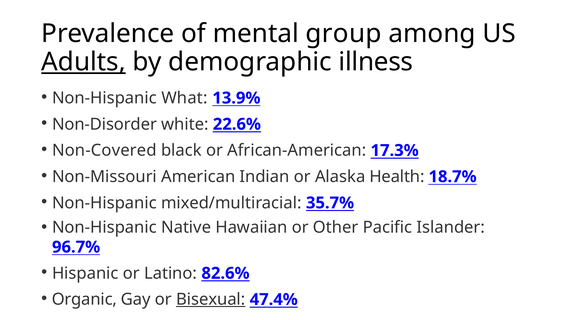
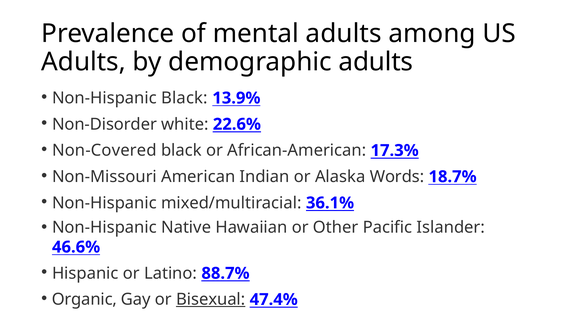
mental group: group -> adults (344, 34)
Adults underline: present -> none (84, 62)
demographic illness: illness -> adults (376, 62)
Non-Hispanic What: What -> Black (184, 98)
Health: Health -> Words (397, 177)
35.7%: 35.7% -> 36.1% (330, 203)
96.7%: 96.7% -> 46.6% (76, 248)
82.6%: 82.6% -> 88.7% (225, 274)
